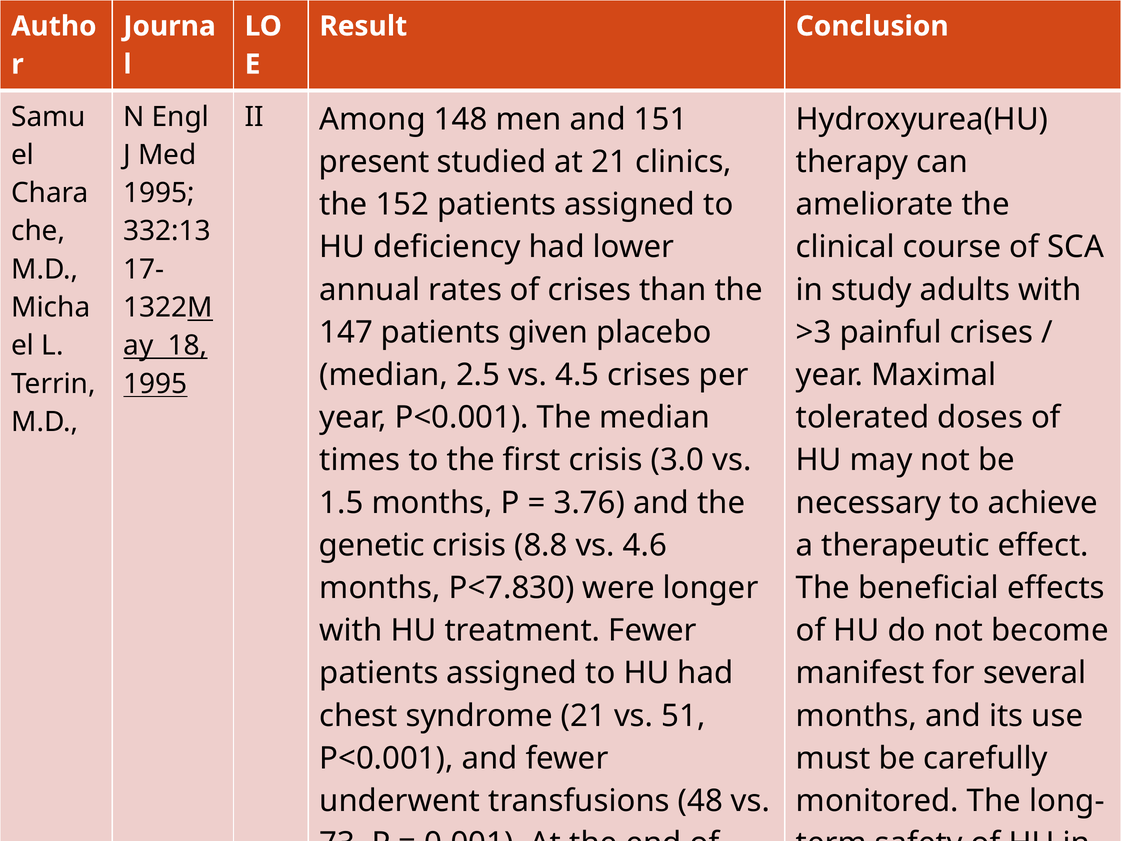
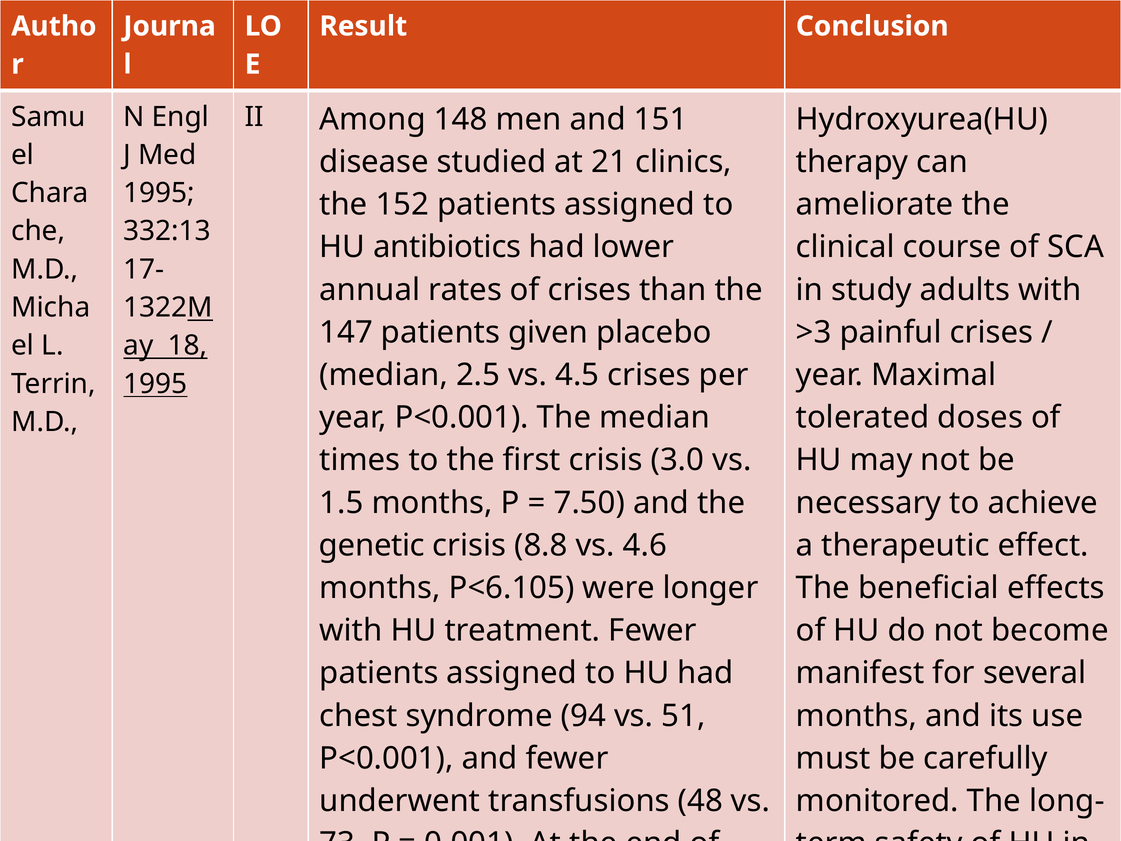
present: present -> disease (374, 162)
deficiency: deficiency -> antibiotics (447, 247)
3.76: 3.76 -> 7.50 (589, 503)
P<7.830: P<7.830 -> P<6.105 (512, 588)
syndrome 21: 21 -> 94 (583, 716)
